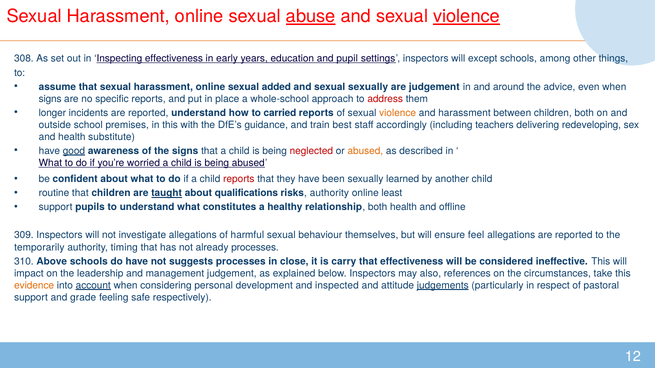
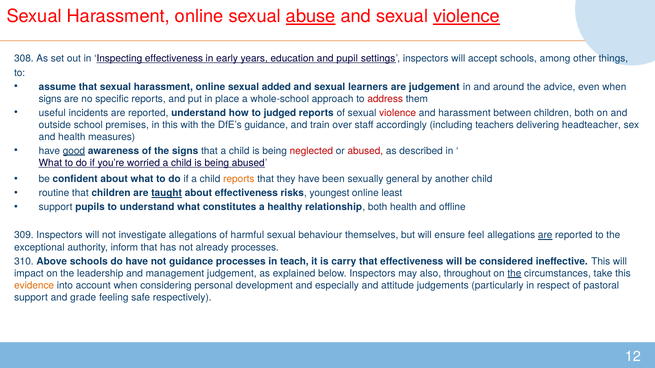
except: except -> accept (483, 58)
sexual sexually: sexually -> learners (368, 87)
longer: longer -> useful (52, 113)
carried: carried -> judged (280, 113)
violence colour: orange -> red (398, 113)
best: best -> over (342, 125)
redeveloping: redeveloping -> headteacher (591, 125)
substitute: substitute -> measures (112, 137)
abused colour: orange -> red (365, 151)
reports colour: red -> orange (239, 179)
learned: learned -> general (403, 179)
about qualifications: qualifications -> effectiveness (246, 193)
risks authority: authority -> youngest (329, 193)
are underline: none -> present (545, 235)
temporarily: temporarily -> exceptional (39, 248)
timing: timing -> inform (124, 248)
not suggests: suggests -> guidance (191, 262)
close: close -> teach (294, 262)
references: references -> throughout (467, 274)
the underline: none -> present (514, 274)
account underline: present -> none (93, 286)
inspected: inspected -> especially (337, 286)
judgements underline: present -> none (443, 286)
